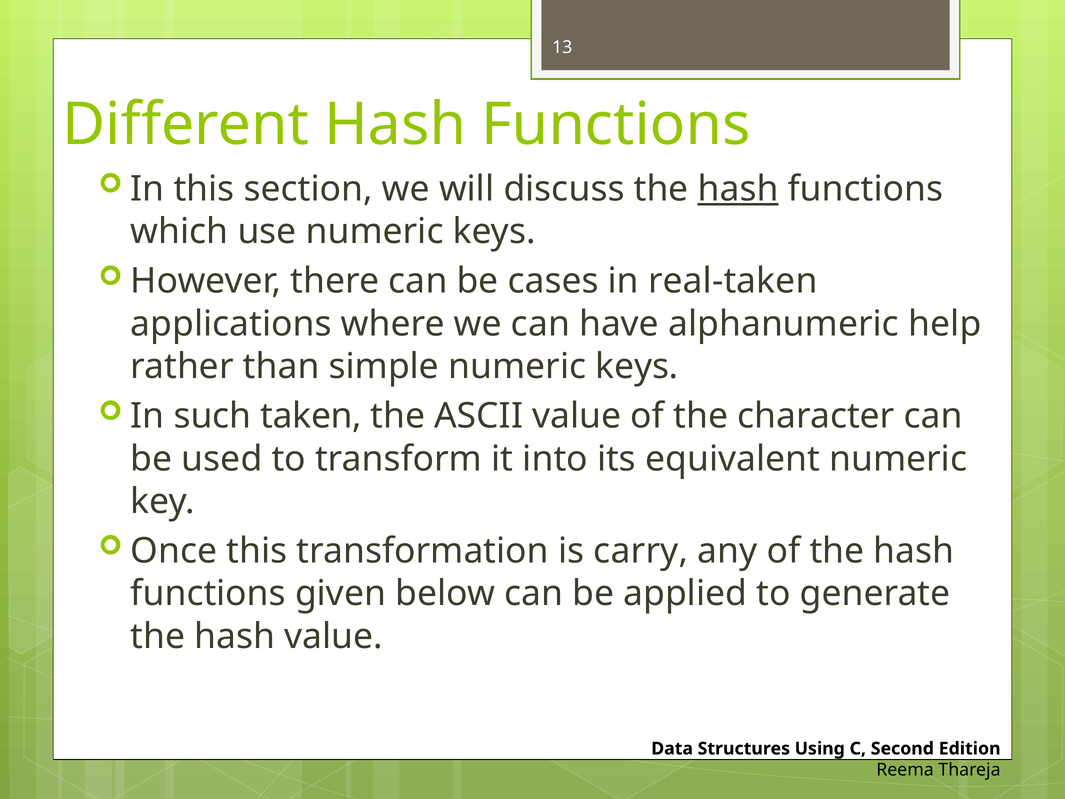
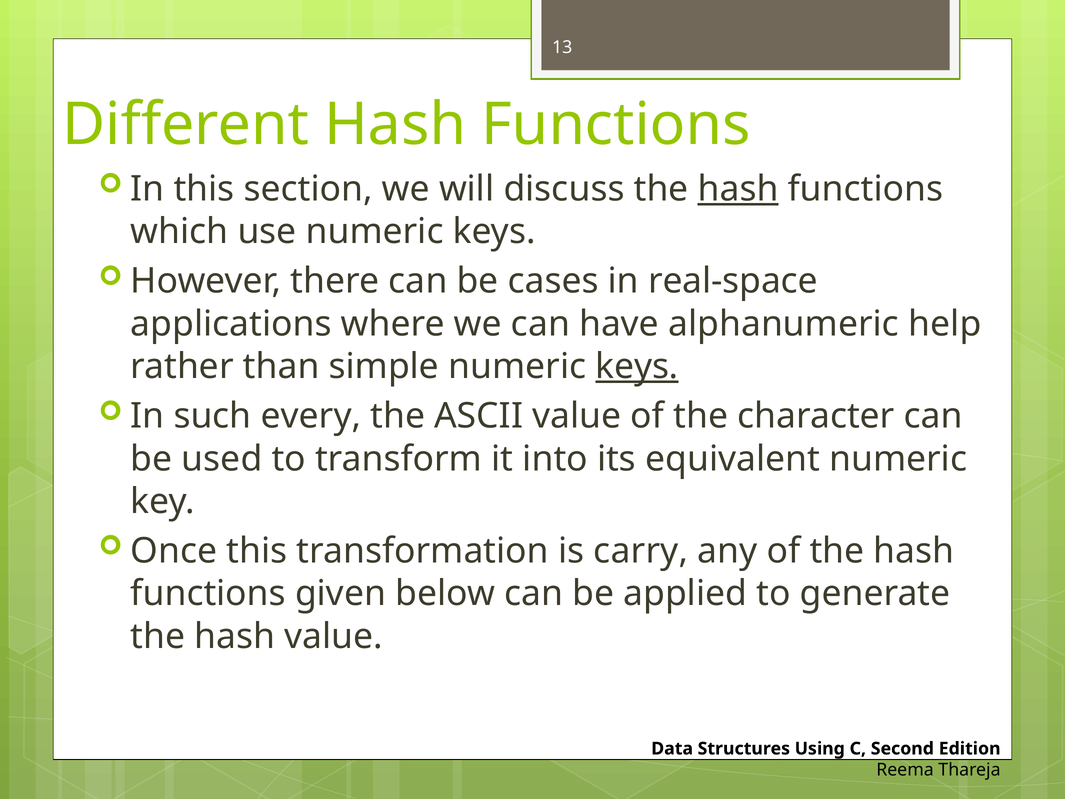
real-taken: real-taken -> real-space (733, 281)
keys underline: none -> present (637, 366)
taken: taken -> every (311, 416)
